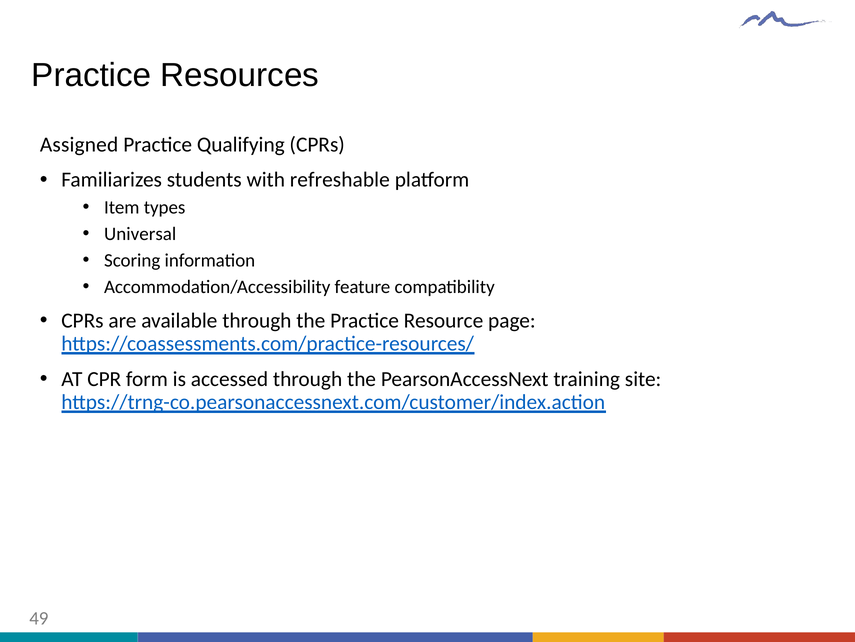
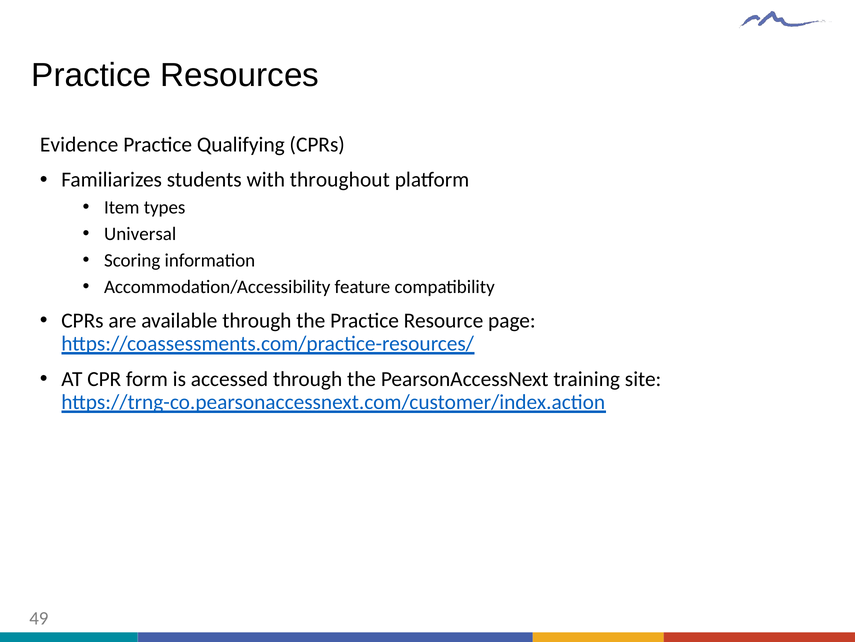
Assigned: Assigned -> Evidence (79, 145)
refreshable: refreshable -> throughout (340, 180)
